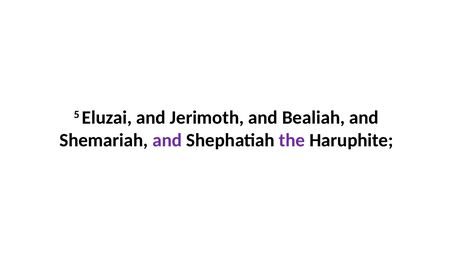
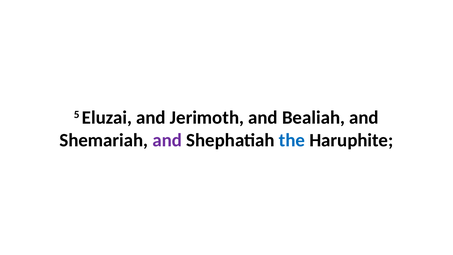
the colour: purple -> blue (292, 140)
